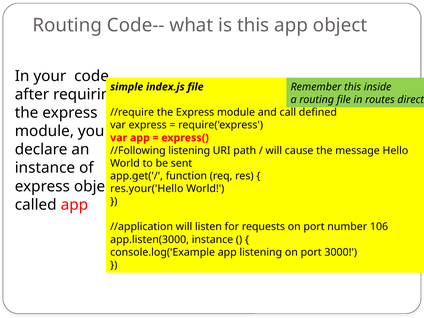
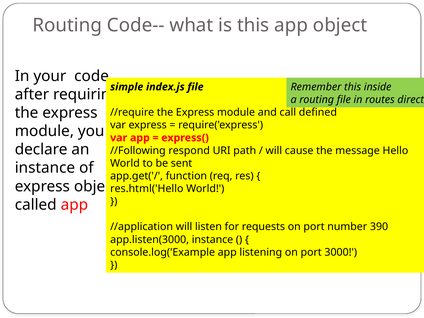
//Following listening: listening -> respond (189, 151)
res.your('Hello: res.your('Hello -> res.html('Hello (147, 189)
106: 106 -> 390 (379, 227)
